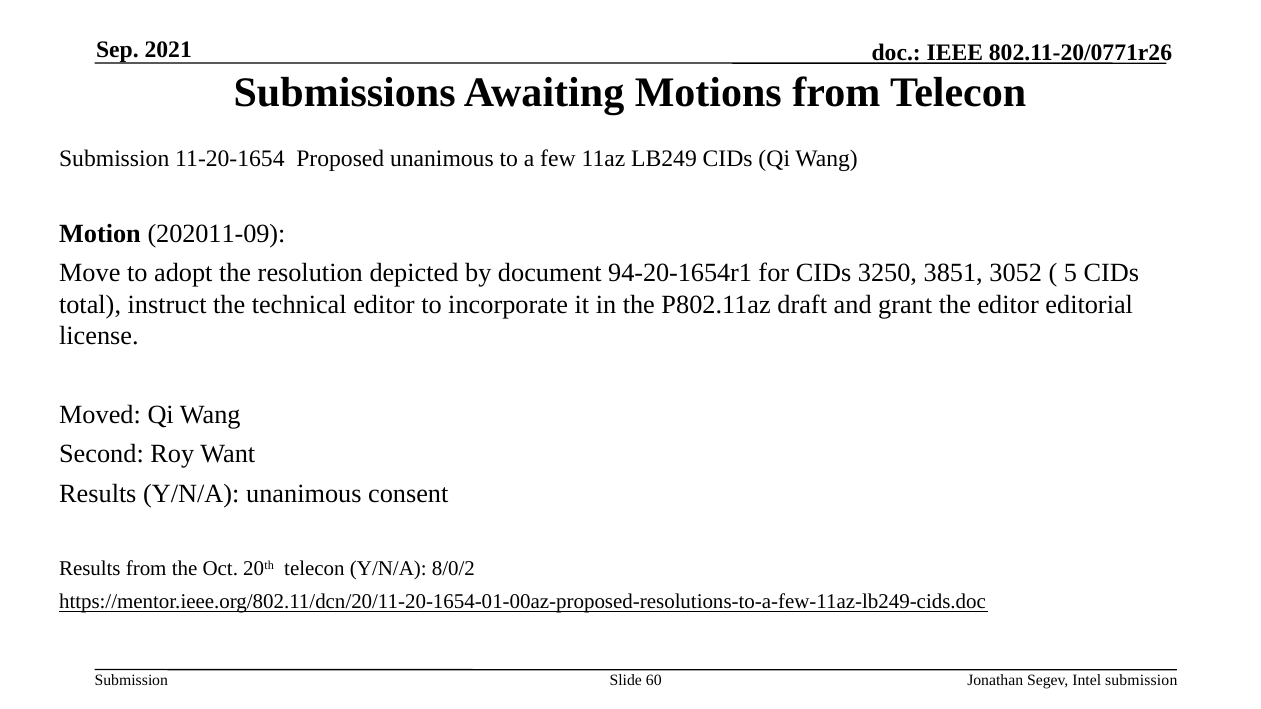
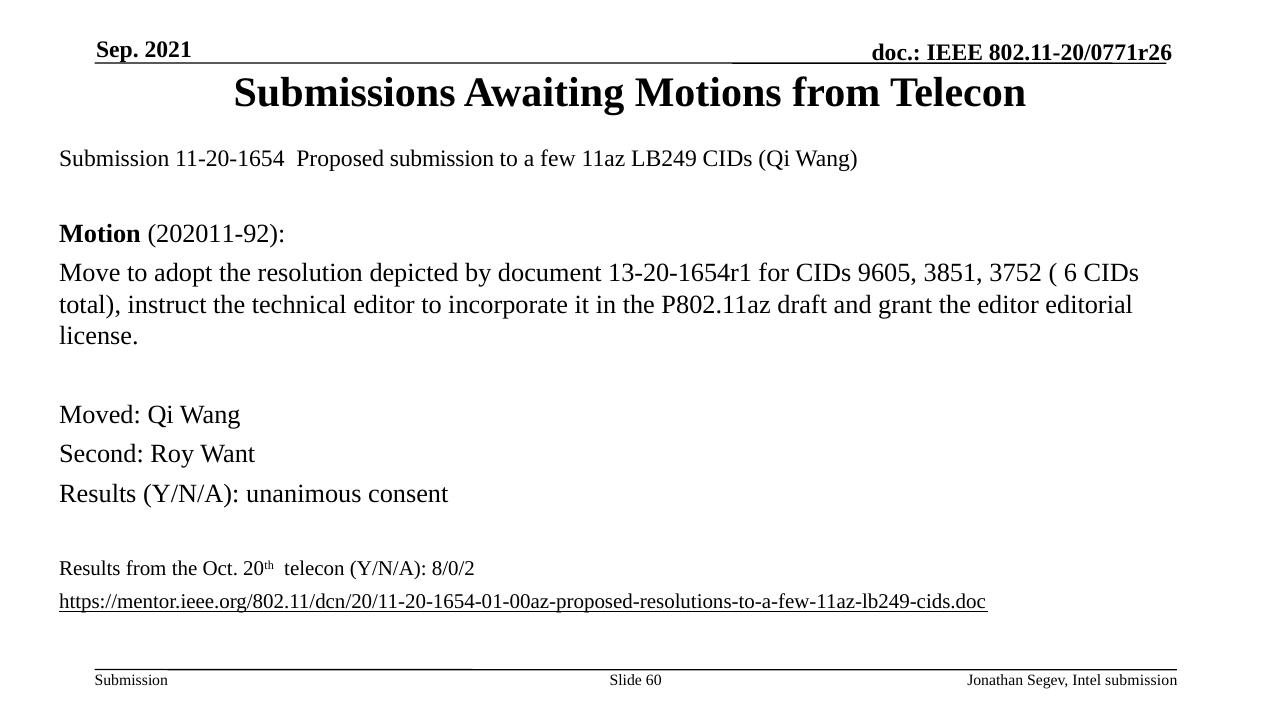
Proposed unanimous: unanimous -> submission (442, 159)
202011-09: 202011-09 -> 202011-92 (216, 234)
94-20-1654r1: 94-20-1654r1 -> 13-20-1654r1 (680, 273)
3250: 3250 -> 9605 (887, 273)
3052: 3052 -> 3752 (1016, 273)
5: 5 -> 6 (1070, 273)
